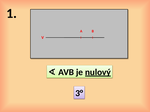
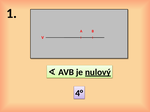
3°: 3° -> 4° (79, 94)
